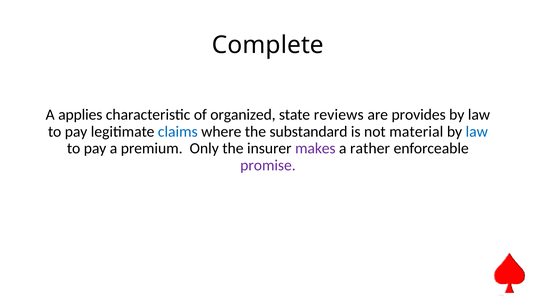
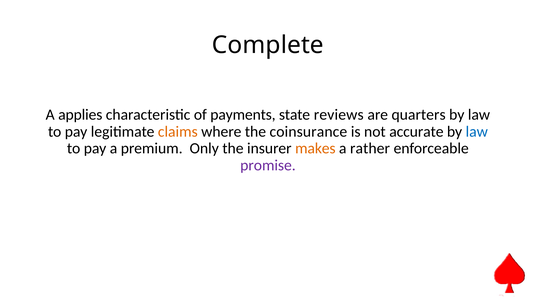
organized: organized -> payments (243, 115)
provides: provides -> quarters (419, 115)
claims colour: blue -> orange (178, 132)
substandard: substandard -> coinsurance (308, 132)
material: material -> accurate (416, 132)
makes colour: purple -> orange (315, 149)
